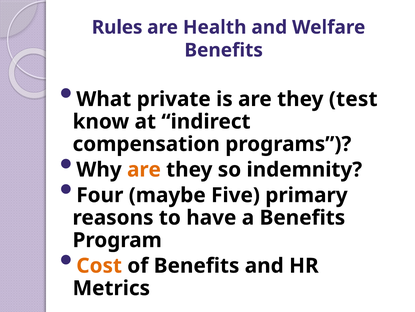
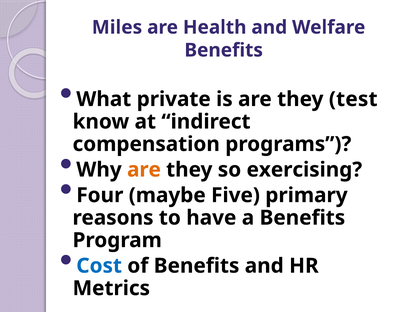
Rules: Rules -> Miles (117, 27)
indemnity: indemnity -> exercising (304, 169)
Cost colour: orange -> blue (99, 265)
